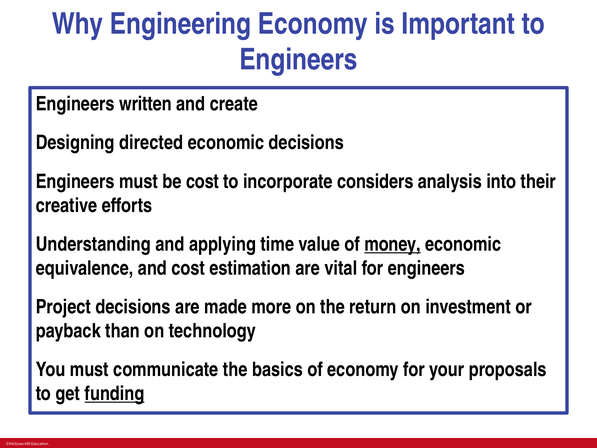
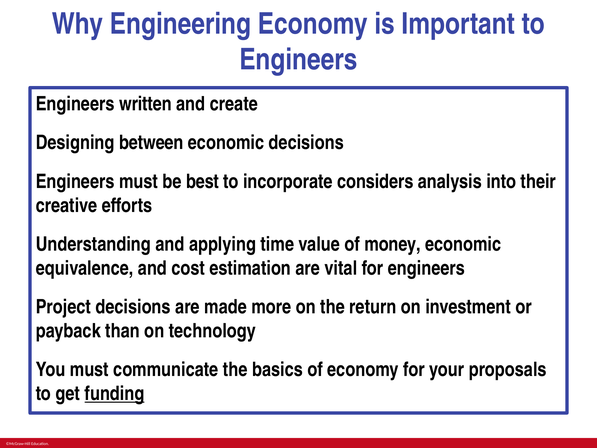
directed: directed -> between (151, 143)
be cost: cost -> best (203, 181)
money underline: present -> none (393, 244)
